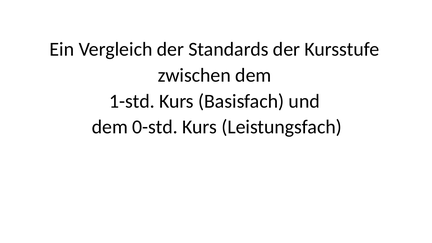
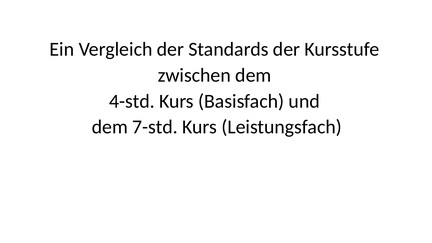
1-std: 1-std -> 4-std (132, 101)
0-std: 0-std -> 7-std (155, 127)
